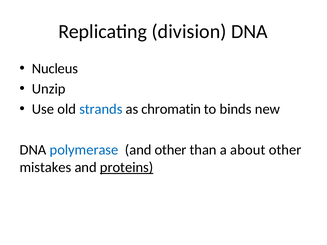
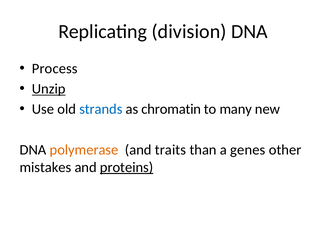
Nucleus: Nucleus -> Process (55, 69)
Unzip underline: none -> present (49, 89)
binds: binds -> many (236, 109)
polymerase colour: blue -> orange (84, 150)
and other: other -> traits (170, 150)
about: about -> genes (248, 150)
